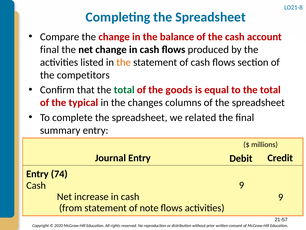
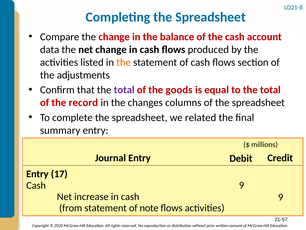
final: final -> data (50, 49)
competitors: competitors -> adjustments (83, 75)
total colour: green -> purple (124, 90)
typical: typical -> record (83, 102)
74: 74 -> 17 (59, 174)
